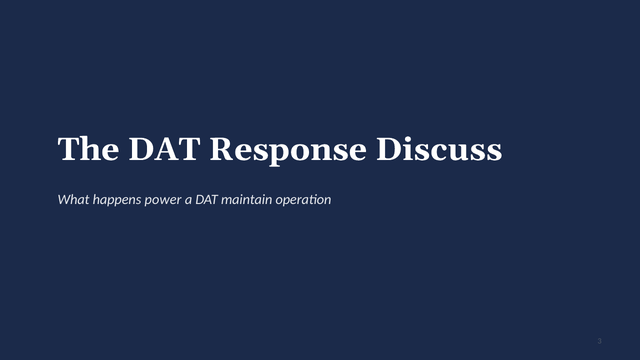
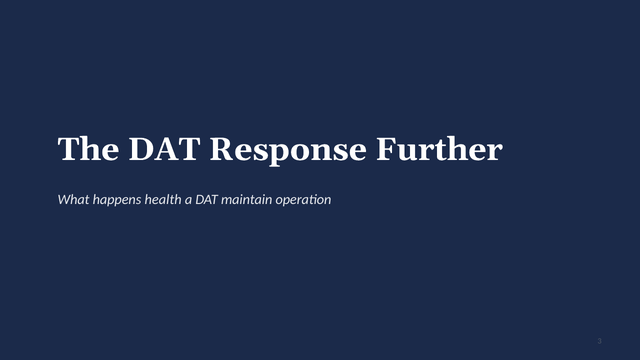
Discuss: Discuss -> Further (439, 149)
power: power -> health (163, 199)
